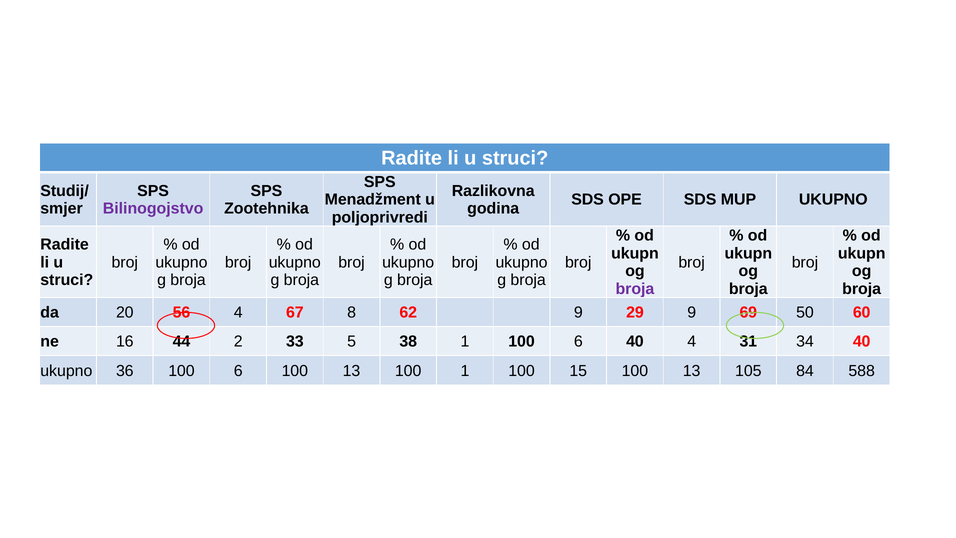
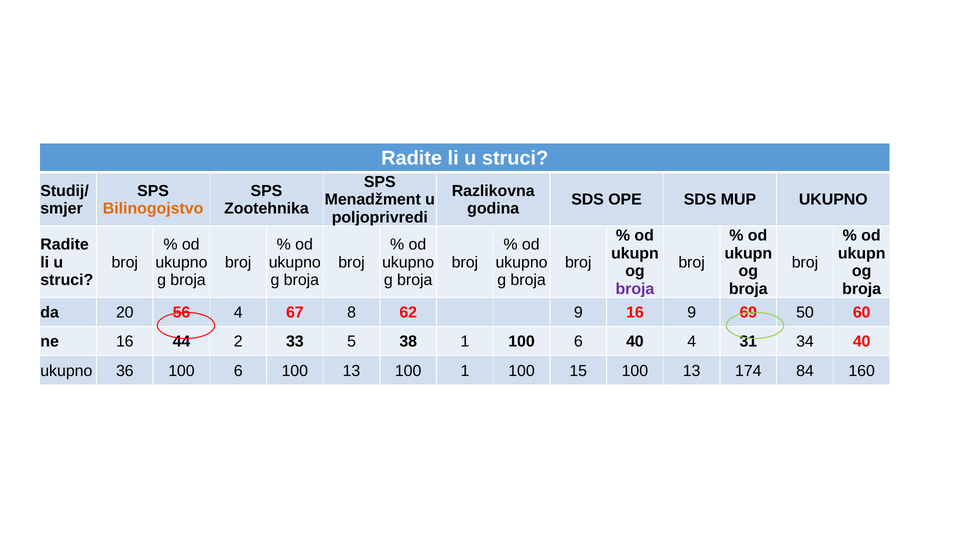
Bilinogojstvo colour: purple -> orange (153, 208)
9 29: 29 -> 16 (635, 312)
105: 105 -> 174 (748, 371)
588: 588 -> 160 (862, 371)
